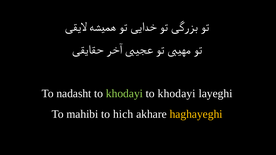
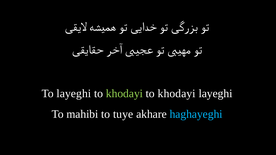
To nadasht: nadasht -> layeghi (74, 94)
hich: hich -> tuye (123, 114)
haghayeghi colour: yellow -> light blue (196, 114)
